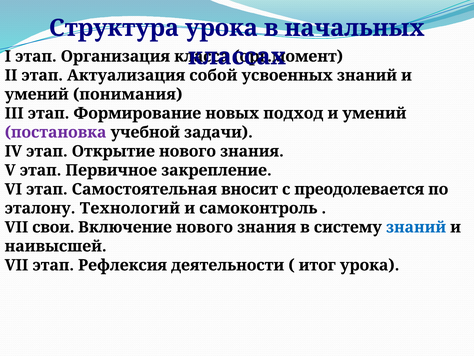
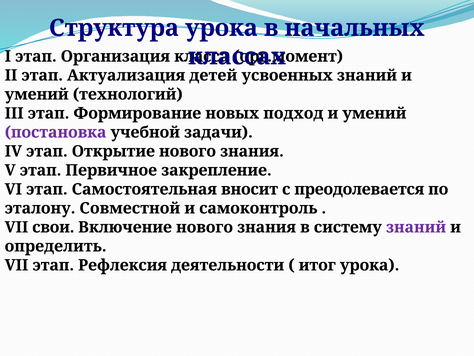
собой: собой -> детей (213, 75)
понимания: понимания -> технологий (128, 94)
Технологий: Технологий -> Совместной (130, 208)
знаний colour: blue -> purple (416, 227)
наивысшей: наивысшей -> определить (56, 246)
